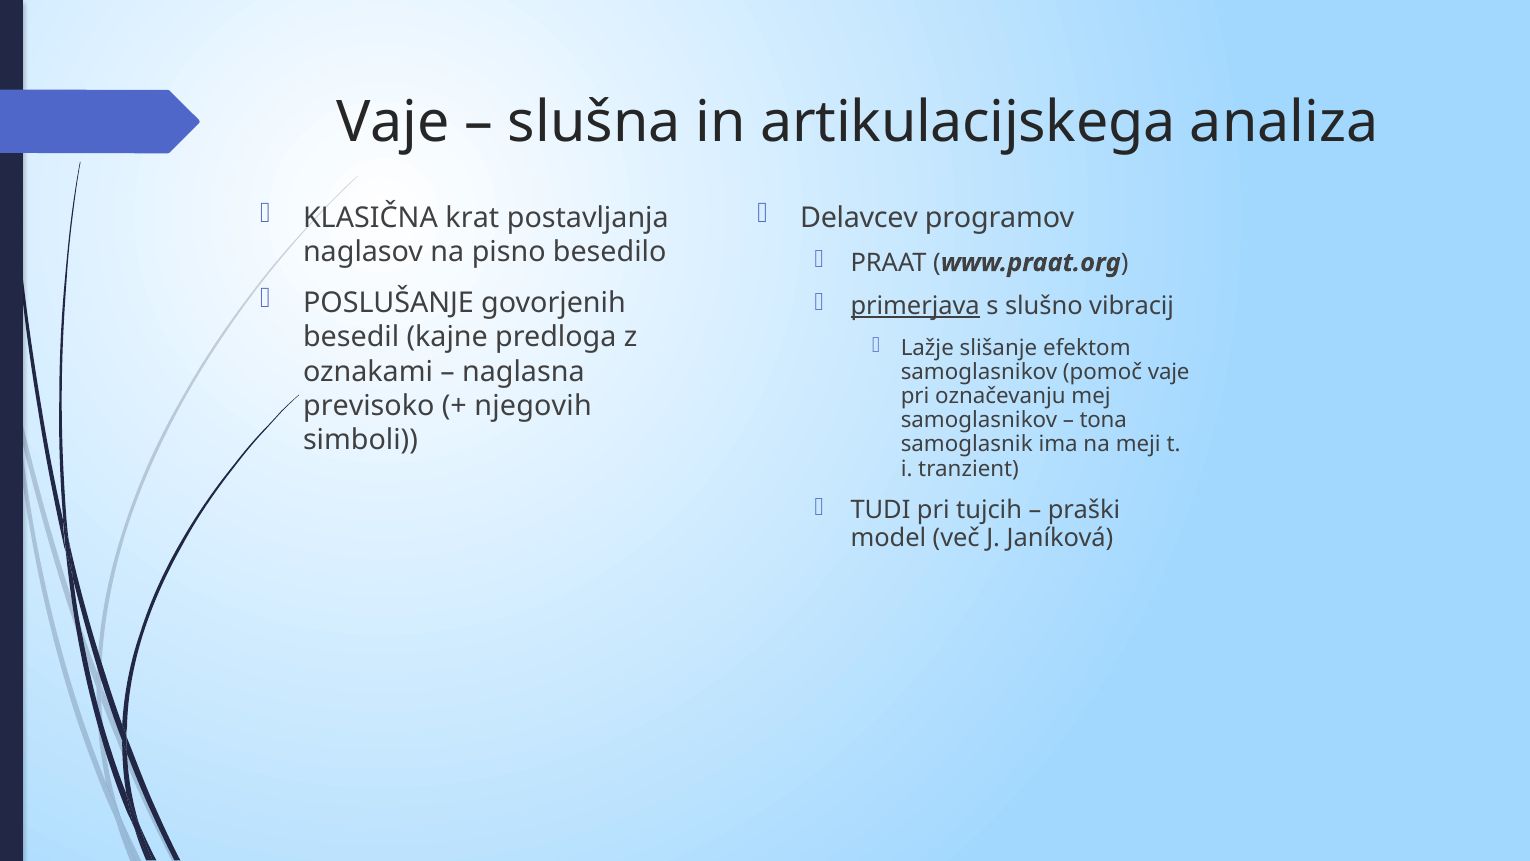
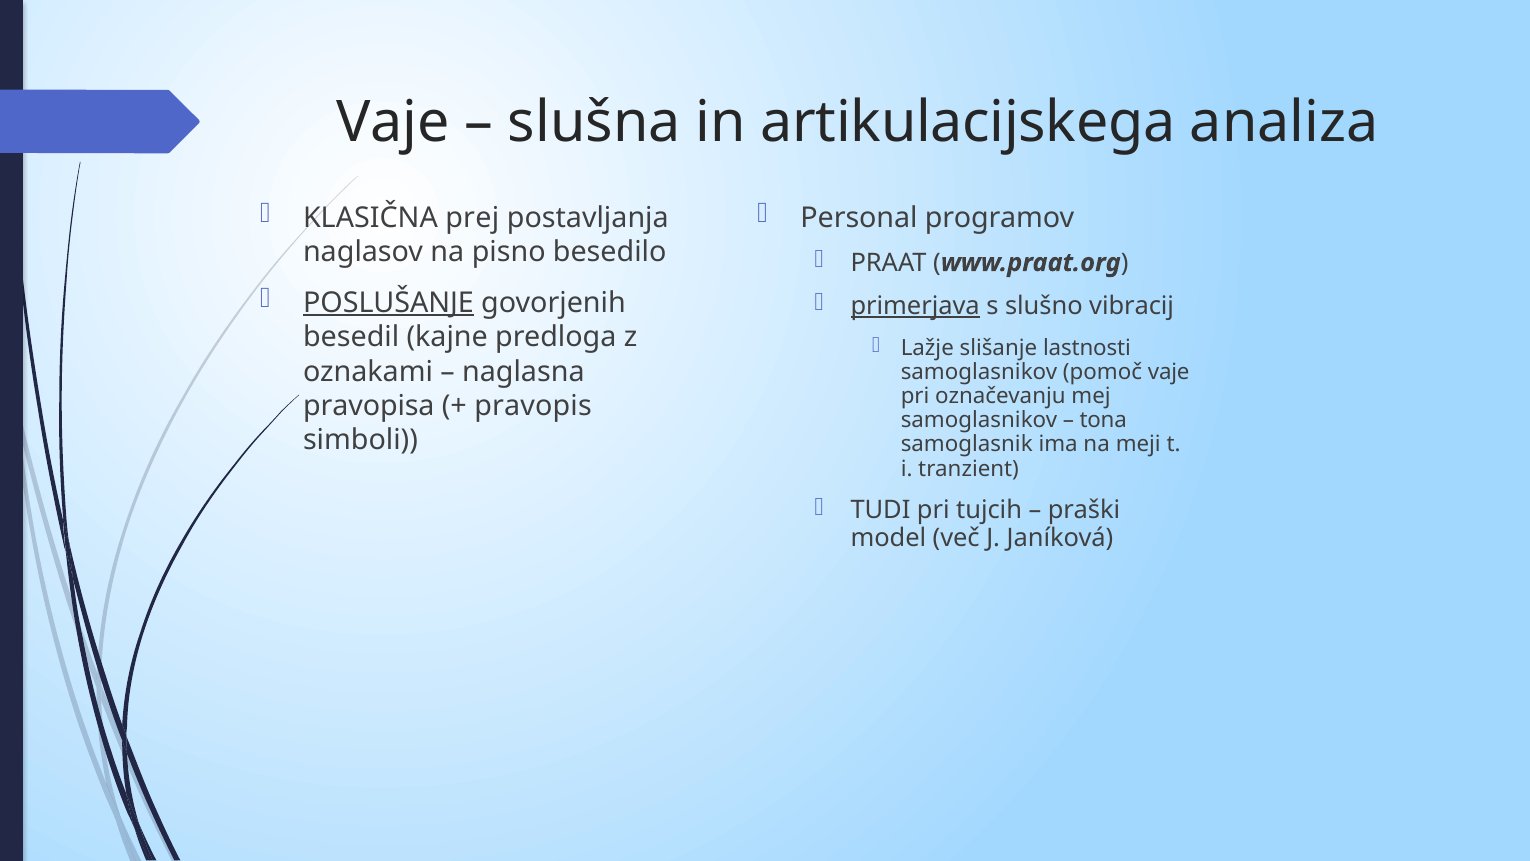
krat: krat -> prej (472, 218)
Delavcev: Delavcev -> Personal (859, 218)
POSLUŠANJE underline: none -> present (389, 303)
efektom: efektom -> lastnosti (1087, 348)
previsoko: previsoko -> pravopisa (369, 406)
njegovih: njegovih -> pravopis (533, 406)
